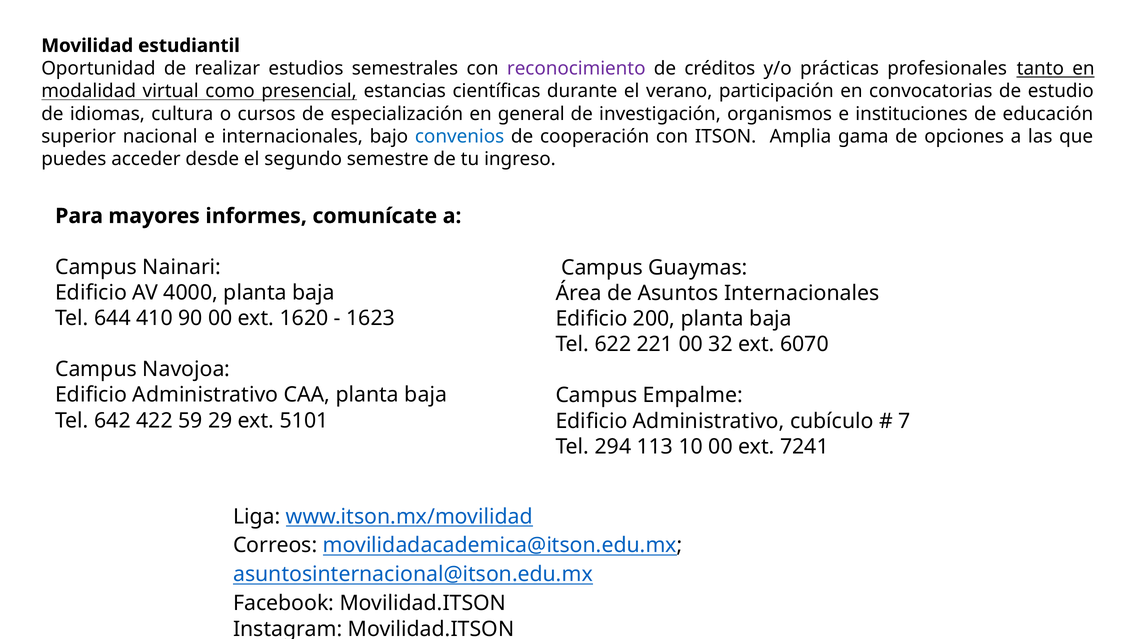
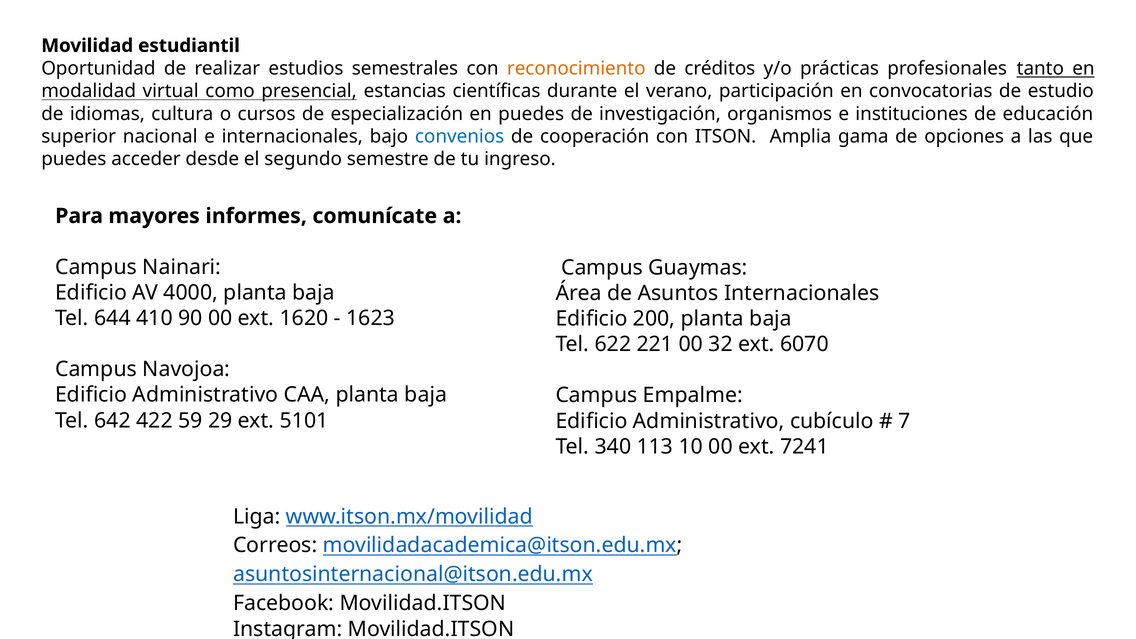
reconocimiento colour: purple -> orange (576, 68)
en general: general -> puedes (531, 114)
294: 294 -> 340 (613, 447)
